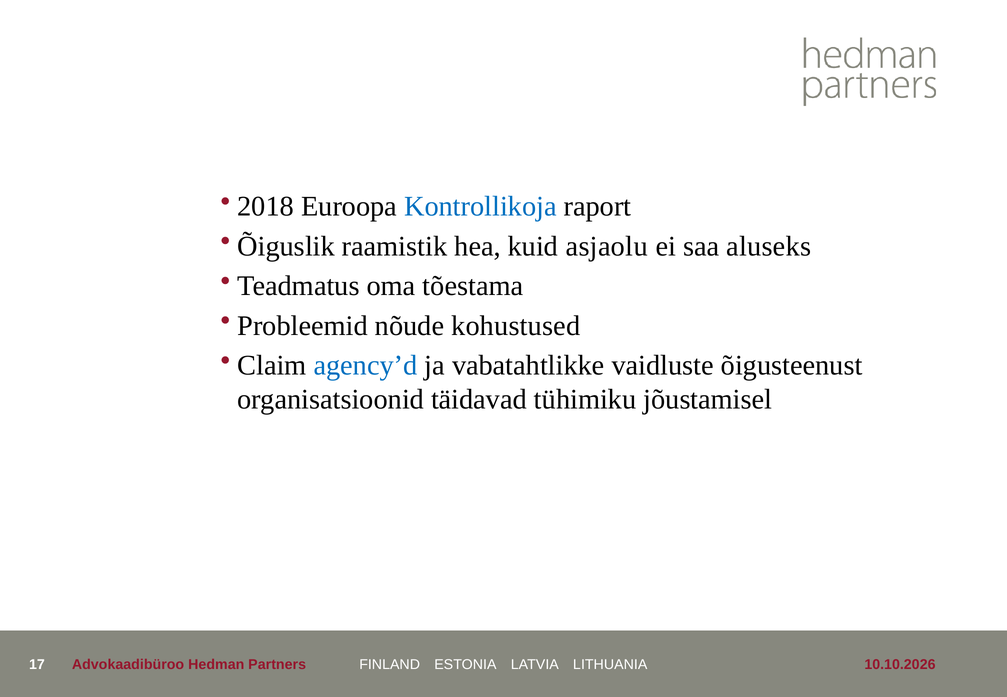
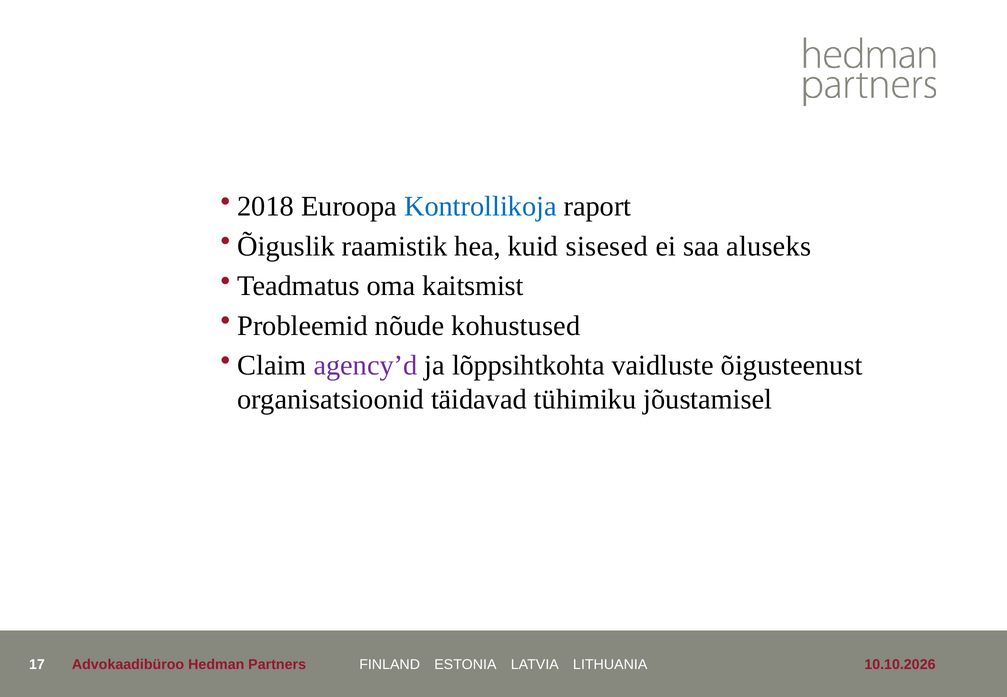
asjaolu: asjaolu -> sisesed (607, 246)
tõestama: tõestama -> kaitsmist (473, 286)
agency’d colour: blue -> purple (366, 366)
vabatahtlikke: vabatahtlikke -> lõppsihtkohta (528, 366)
